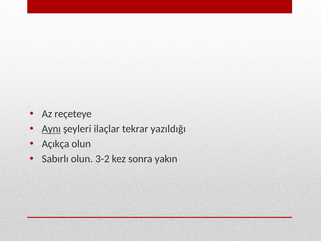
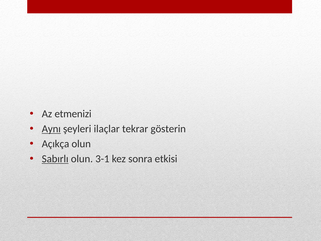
reçeteye: reçeteye -> etmenizi (73, 114)
yazıldığı: yazıldığı -> gösterin (168, 129)
Sabırlı underline: none -> present (55, 159)
3-2: 3-2 -> 3-1 (102, 159)
yakın: yakın -> etkisi (166, 159)
